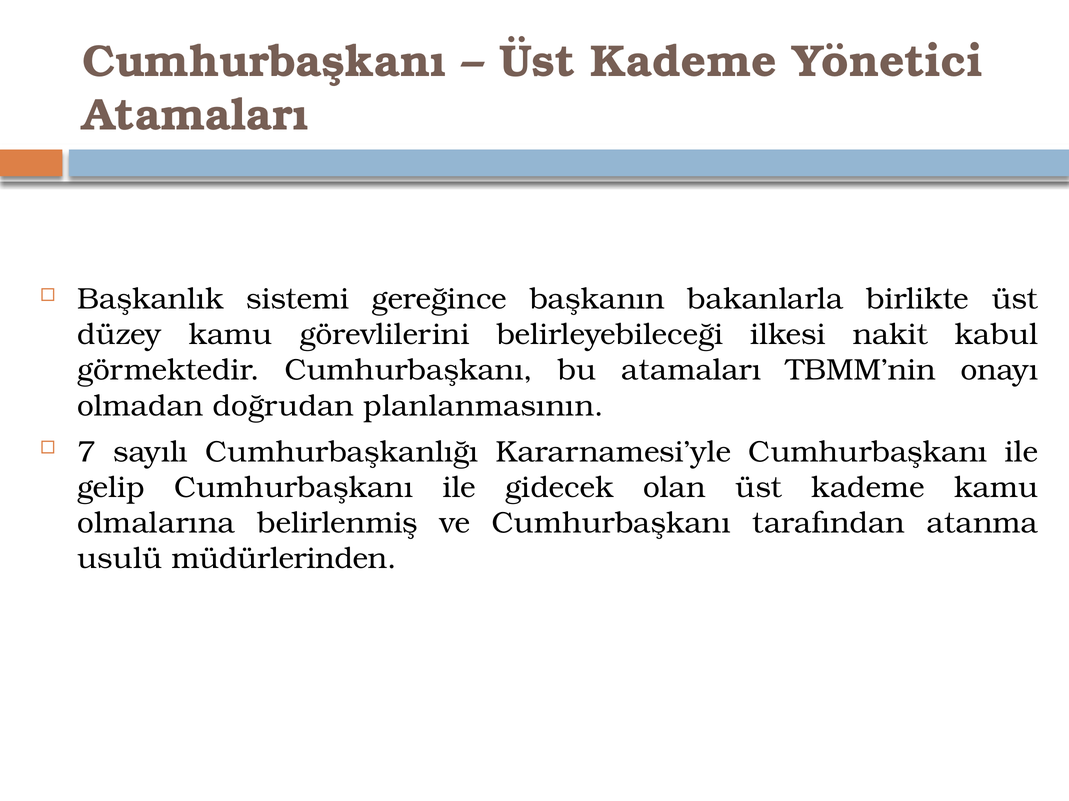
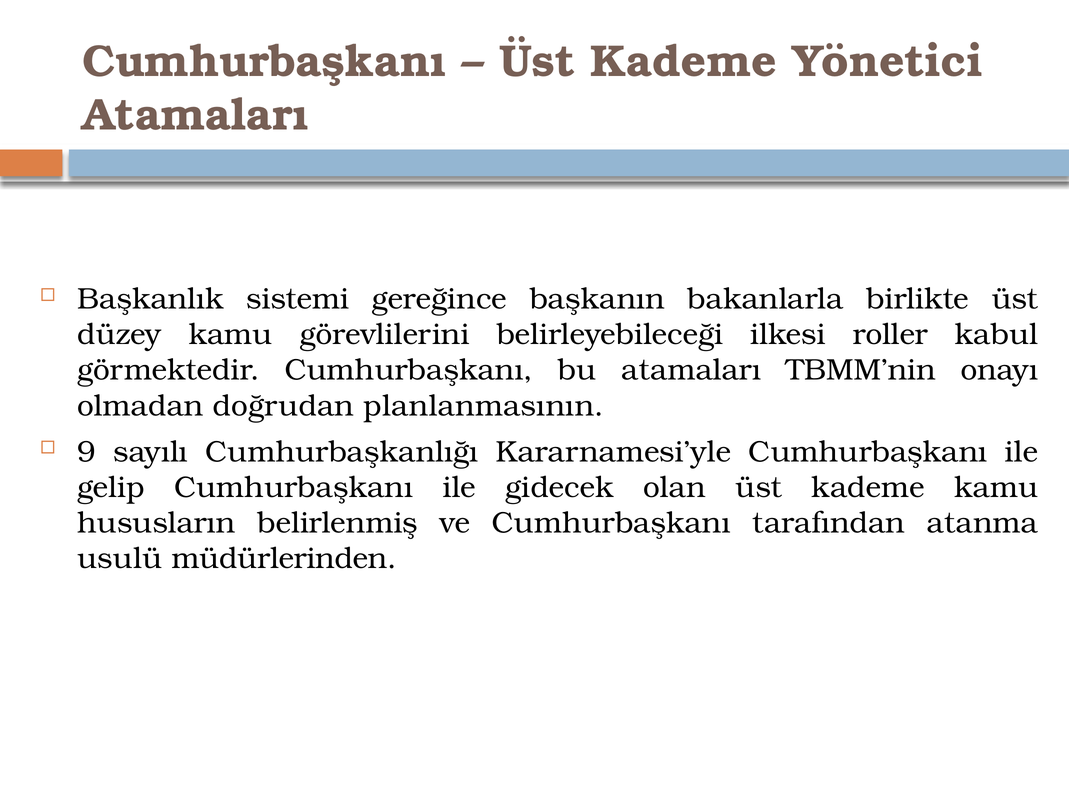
nakit: nakit -> roller (890, 335)
7: 7 -> 9 (87, 452)
olmalarına: olmalarına -> hususların (156, 524)
